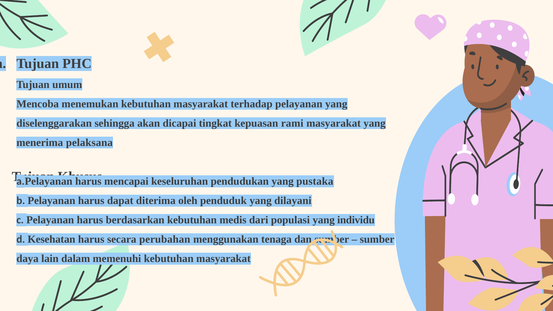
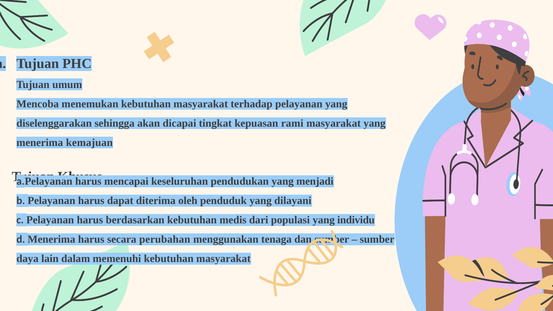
pelaksana: pelaksana -> kemajuan (89, 143)
pustaka: pustaka -> menjadi (315, 181)
d Kesehatan: Kesehatan -> Menerima (51, 239)
